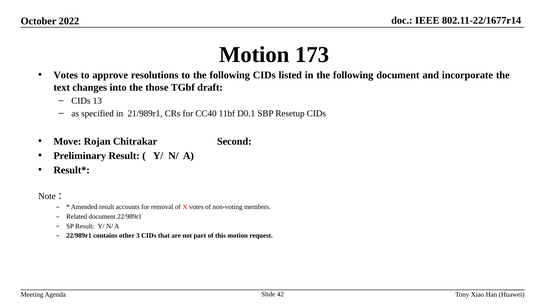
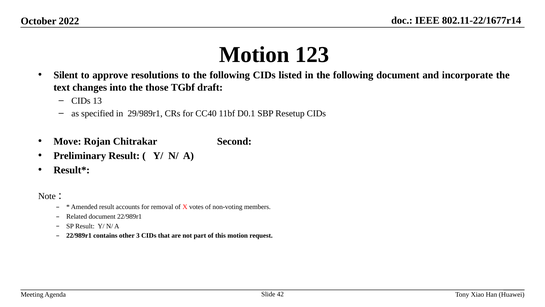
173: 173 -> 123 (312, 55)
Votes: Votes -> Silent (66, 75)
21/989r1: 21/989r1 -> 29/989r1 (145, 113)
